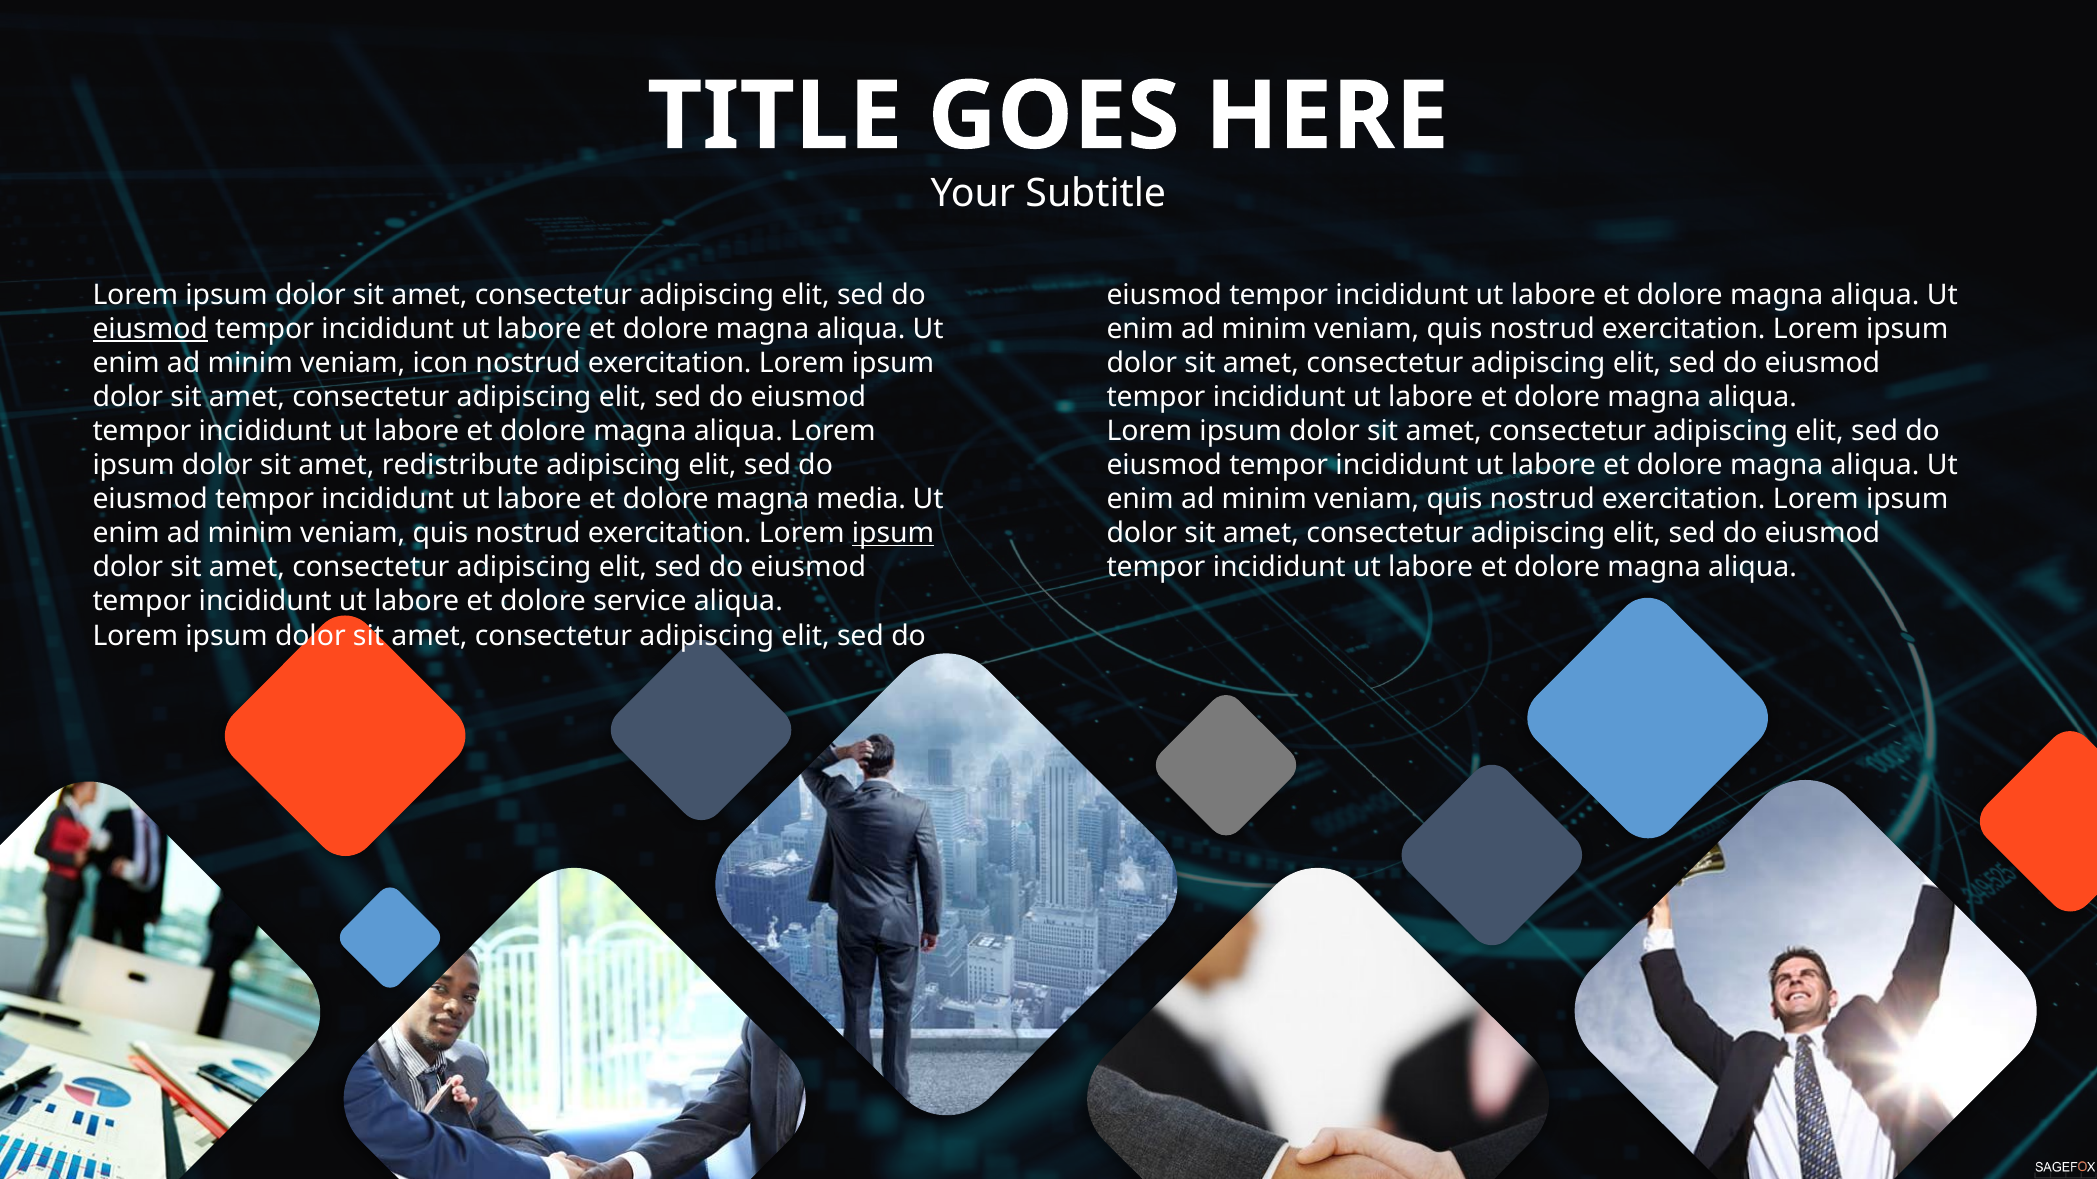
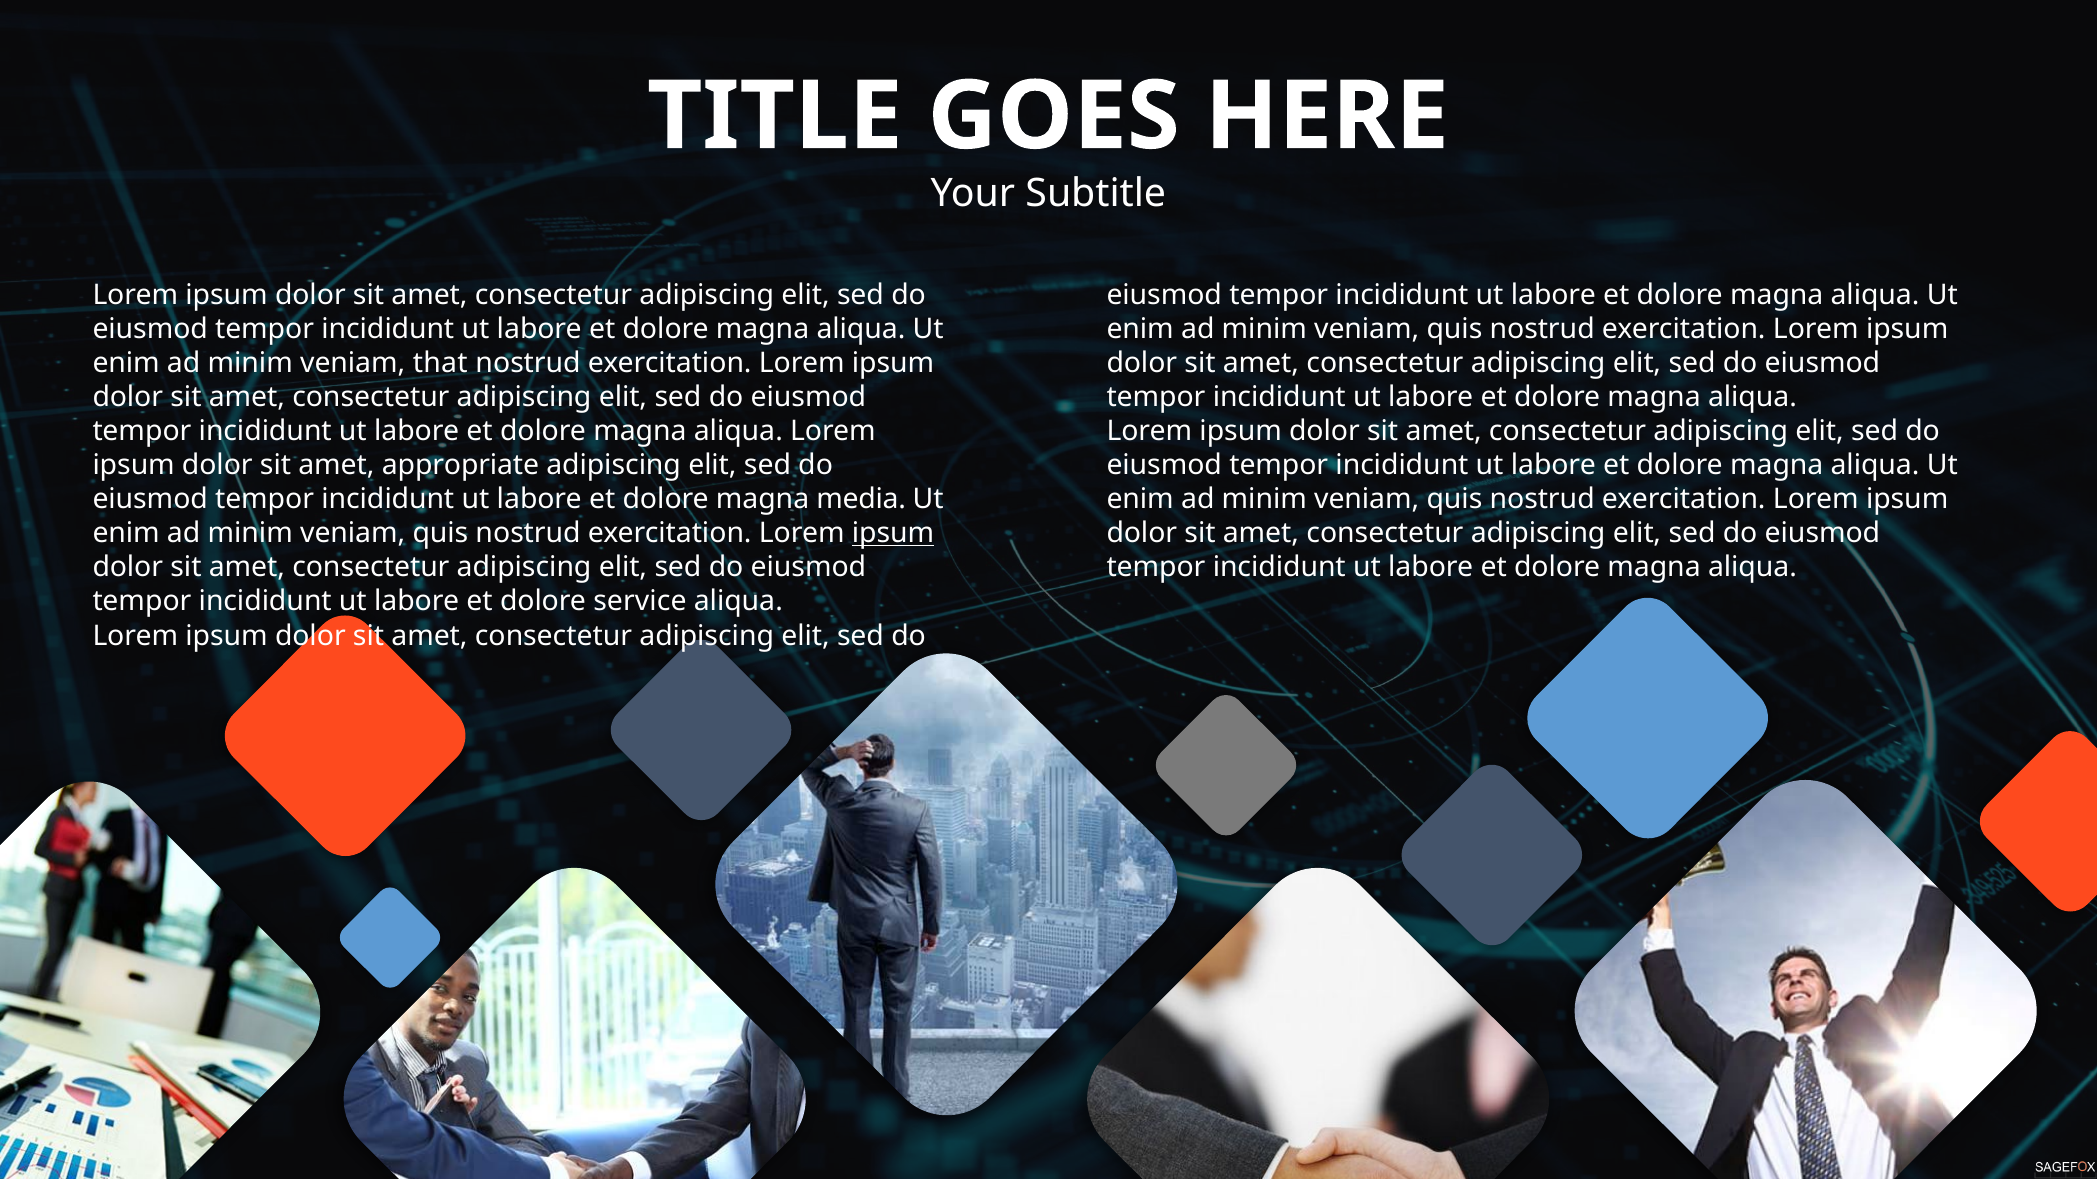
eiusmod underline: present -> none (150, 329)
icon: icon -> that (440, 363)
redistribute: redistribute -> appropriate (460, 465)
